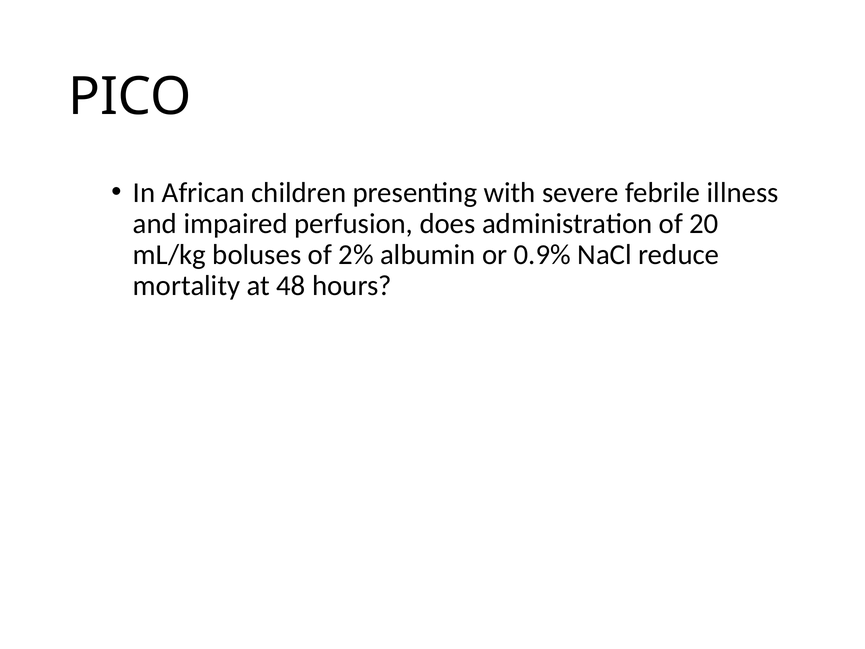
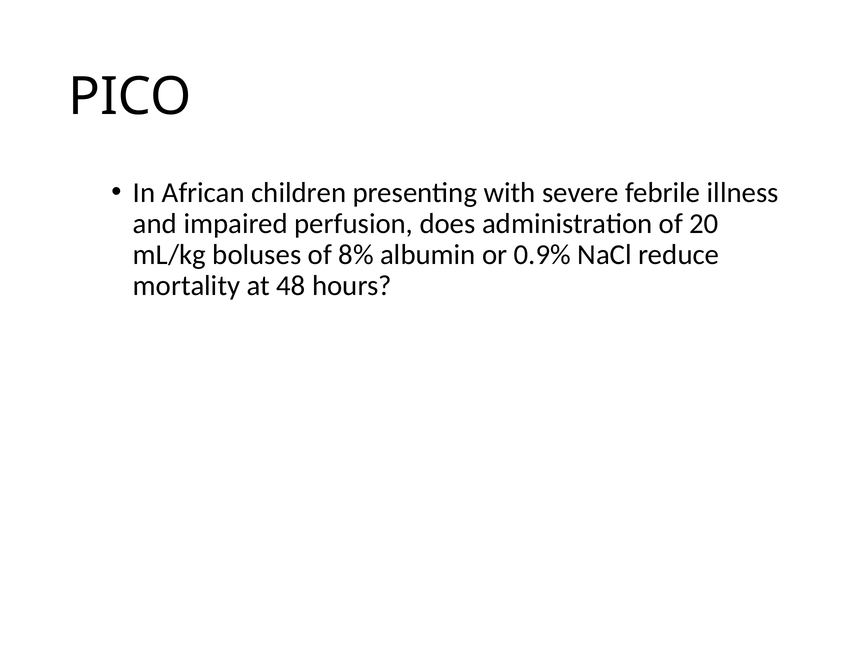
2%: 2% -> 8% (356, 255)
